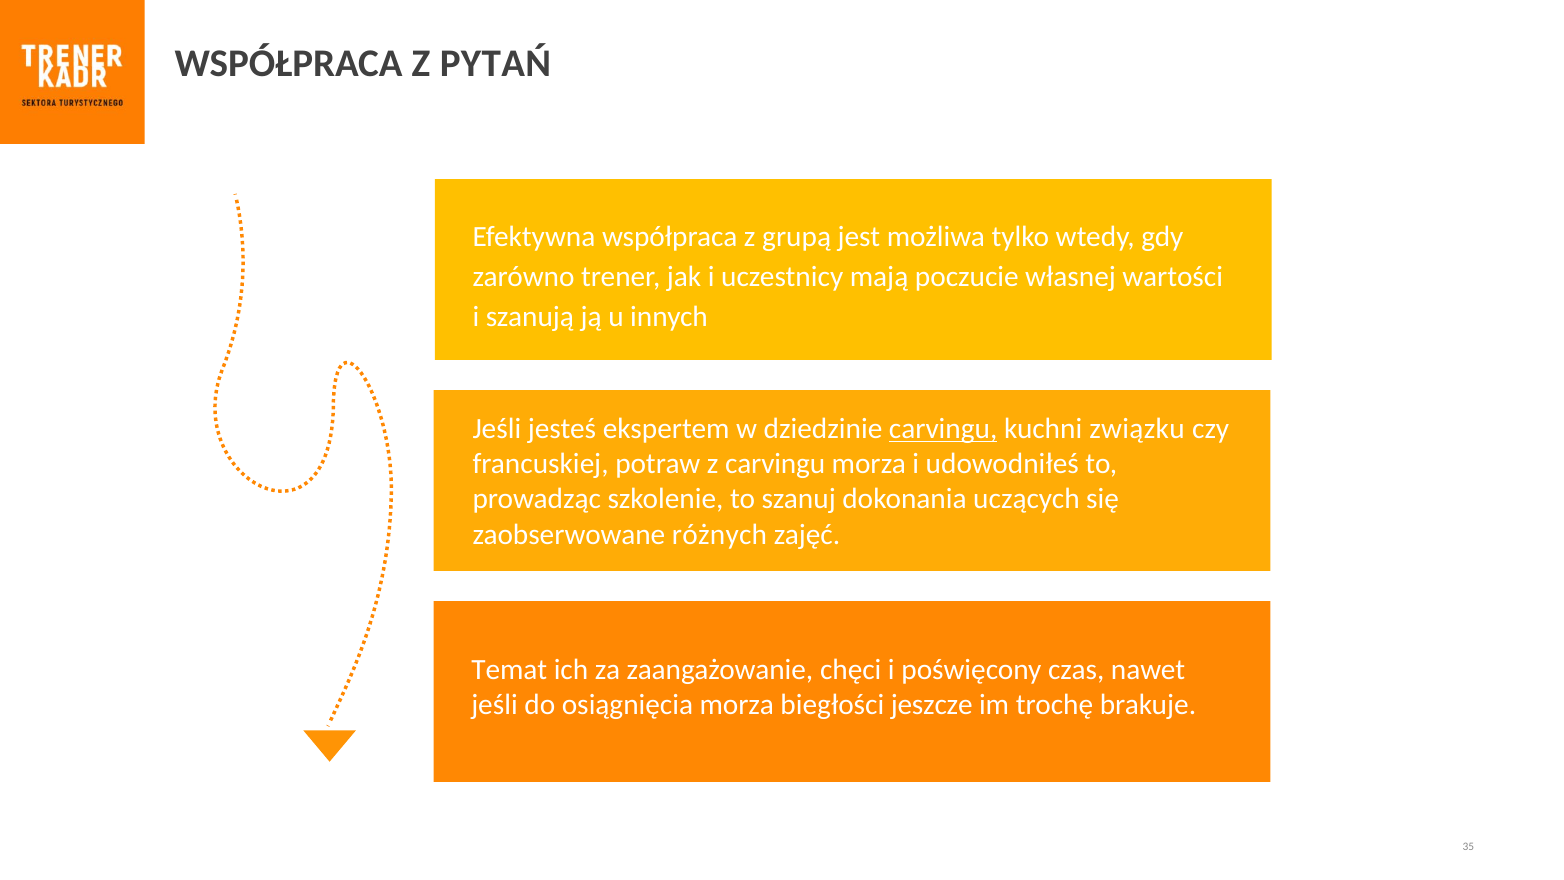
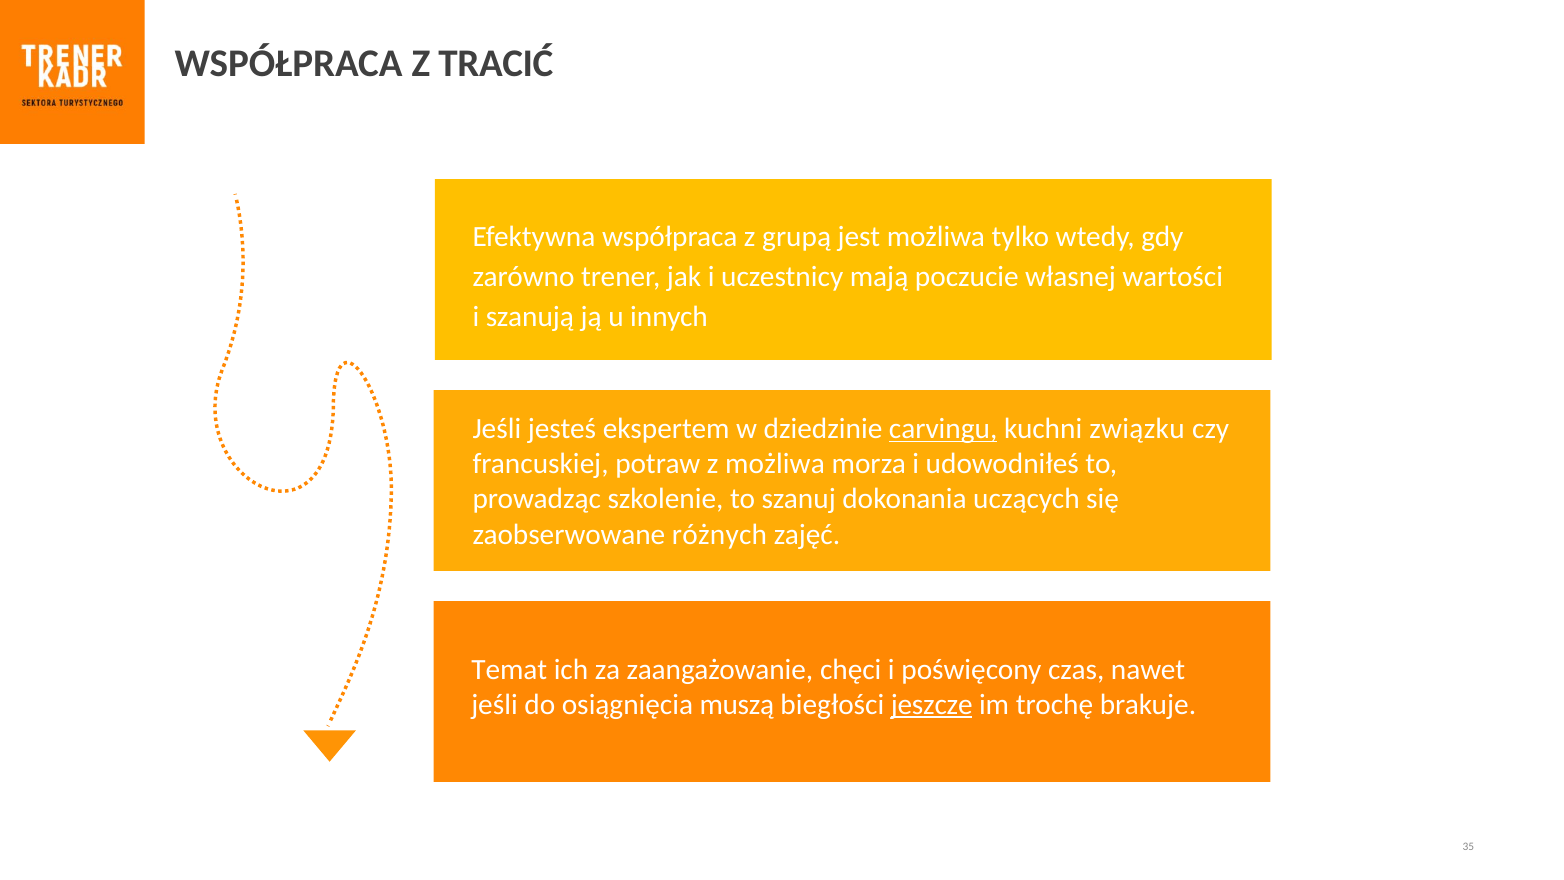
PYTAŃ: PYTAŃ -> TRACIĆ (496, 63)
z carvingu: carvingu -> możliwa (775, 464)
osiągnięcia morza: morza -> muszą (737, 704)
jeszcze underline: none -> present (932, 704)
